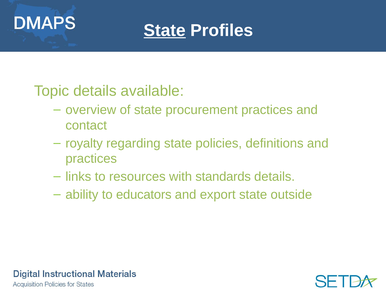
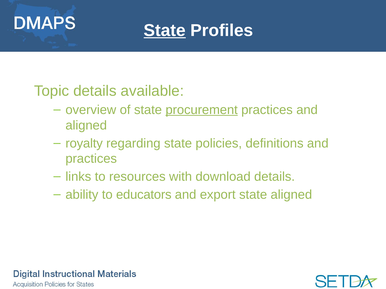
procurement underline: none -> present (202, 110)
contact: contact -> aligned (86, 126)
standards: standards -> download (223, 177)
state outside: outside -> aligned (291, 195)
